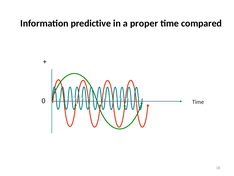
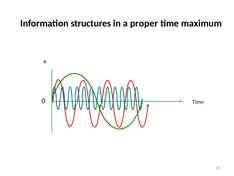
predictive: predictive -> structures (91, 23)
compared: compared -> maximum (201, 23)
